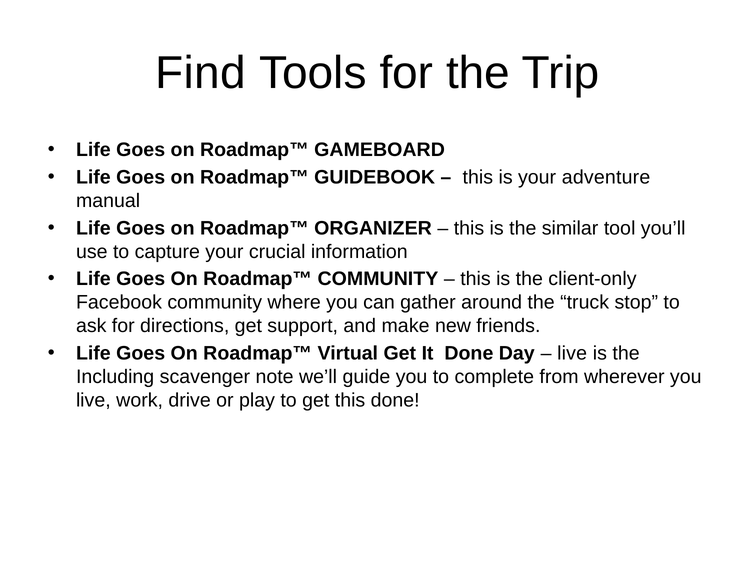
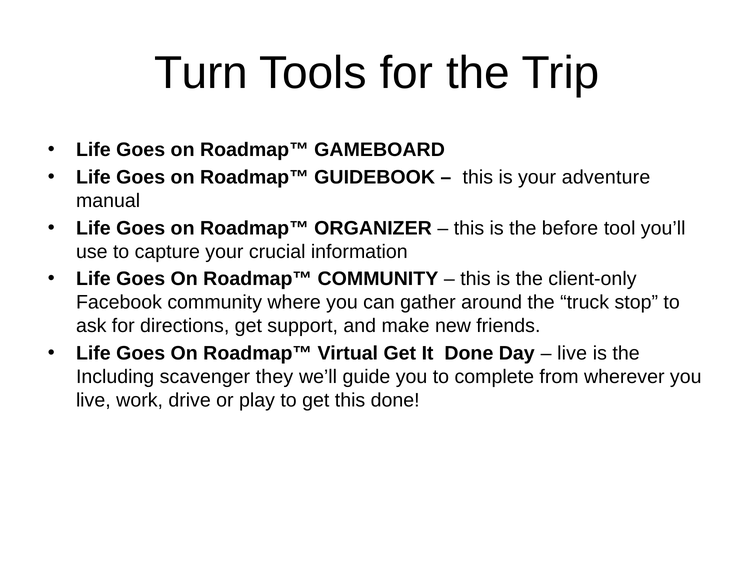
Find: Find -> Turn (201, 73)
similar: similar -> before (570, 228)
note: note -> they (274, 377)
